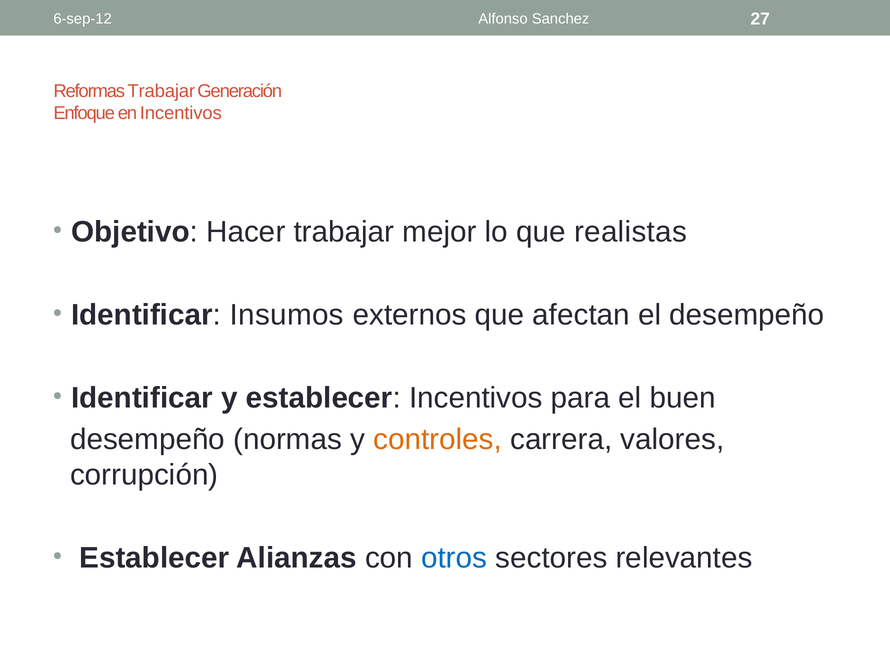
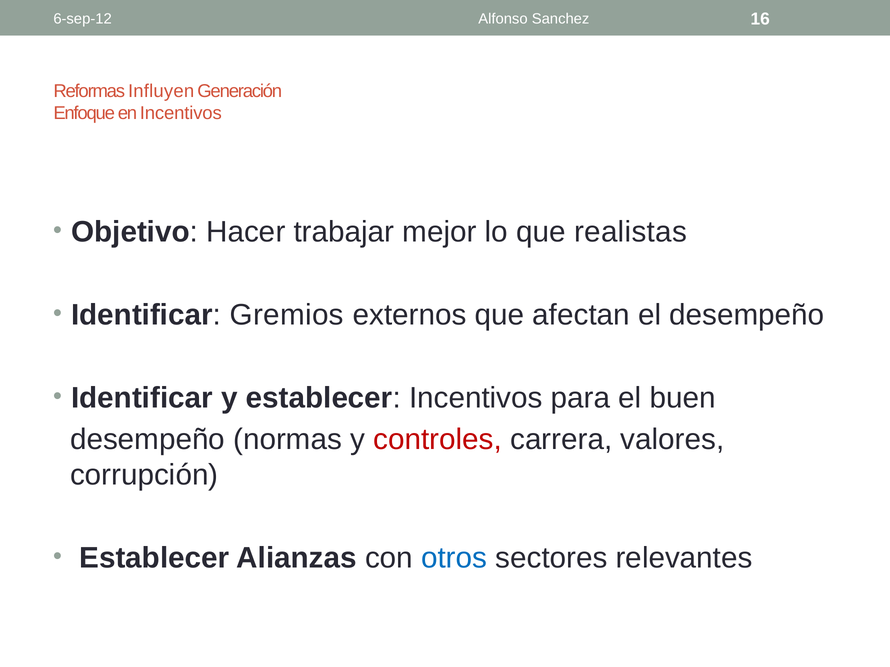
27: 27 -> 16 (760, 19)
Reformas Trabajar: Trabajar -> Influyen (161, 91)
Insumos: Insumos -> Gremios (287, 315)
controles colour: orange -> red (438, 440)
